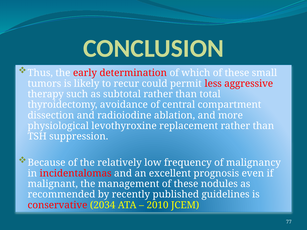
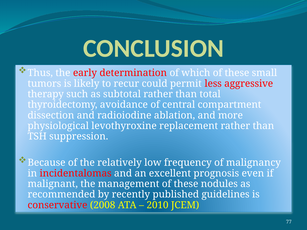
2034: 2034 -> 2008 (103, 205)
